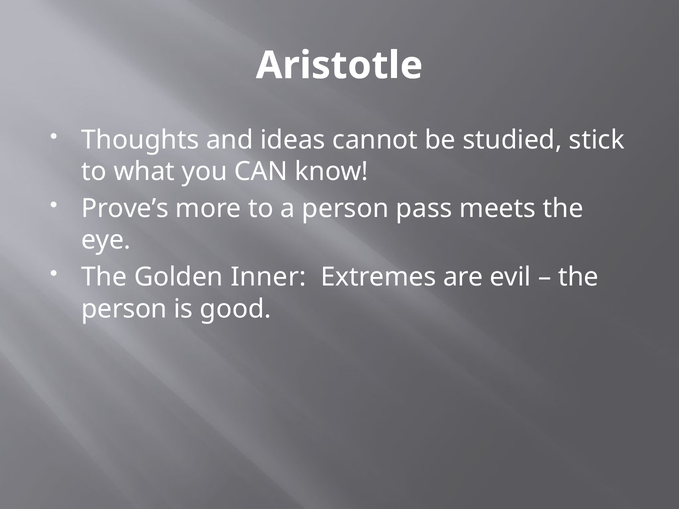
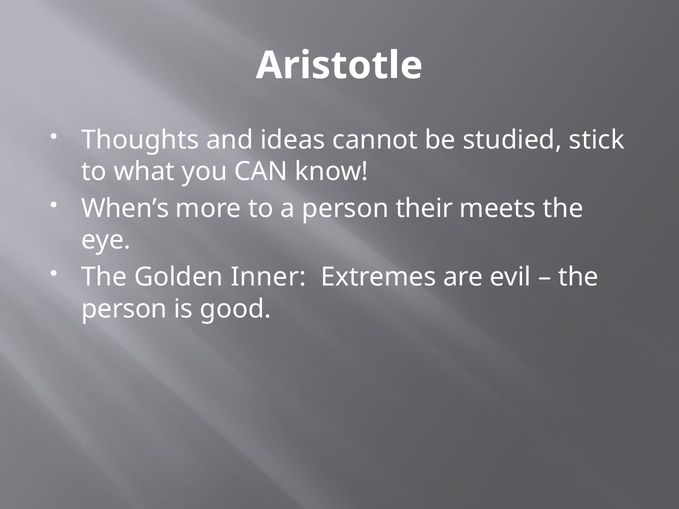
Prove’s: Prove’s -> When’s (125, 209)
pass: pass -> their (424, 209)
